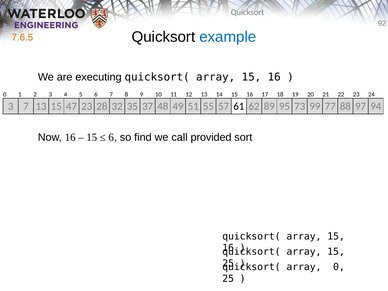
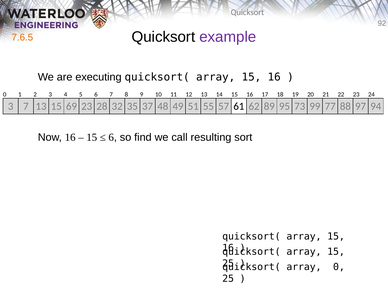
example colour: blue -> purple (228, 37)
47: 47 -> 69 (71, 106)
provided: provided -> resulting (211, 137)
